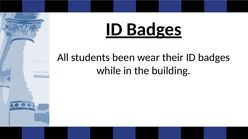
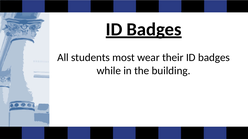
been: been -> most (124, 58)
